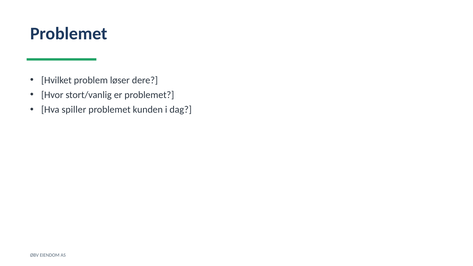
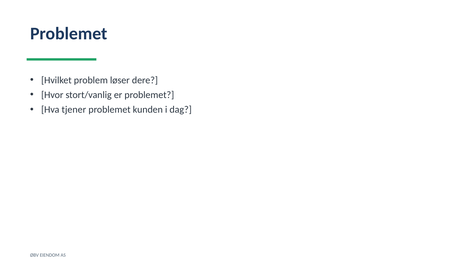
spiller: spiller -> tjener (74, 110)
